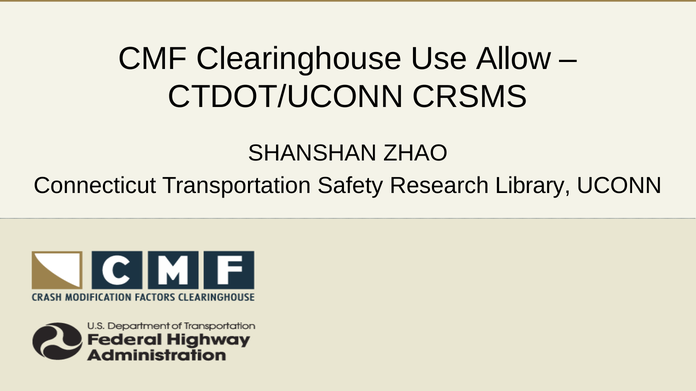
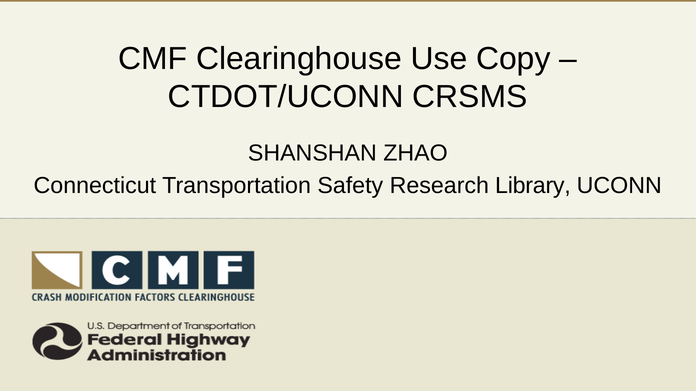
Allow: Allow -> Copy (513, 59)
